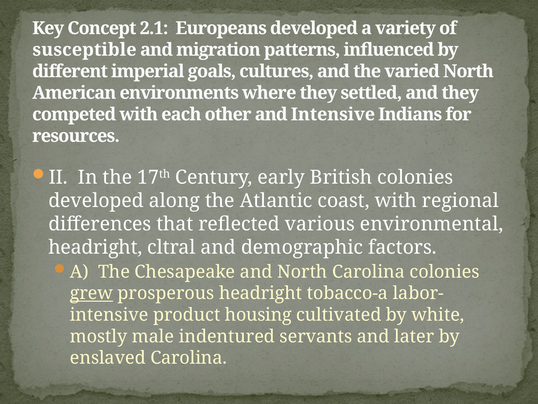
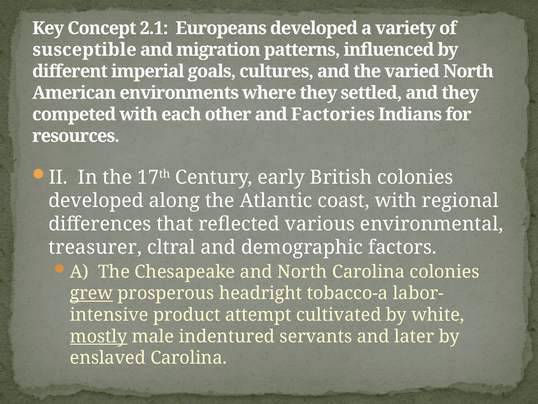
and Intensive: Intensive -> Factories (333, 114)
headright: headright -> treasurer (95, 247)
housing: housing -> attempt (258, 315)
mostly underline: none -> present (99, 336)
